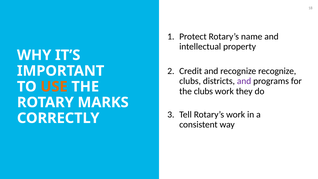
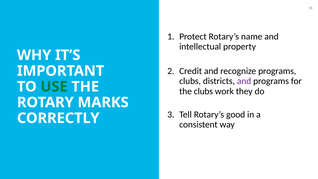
recognize recognize: recognize -> programs (277, 71)
USE colour: orange -> green (54, 87)
Rotary’s work: work -> good (236, 114)
